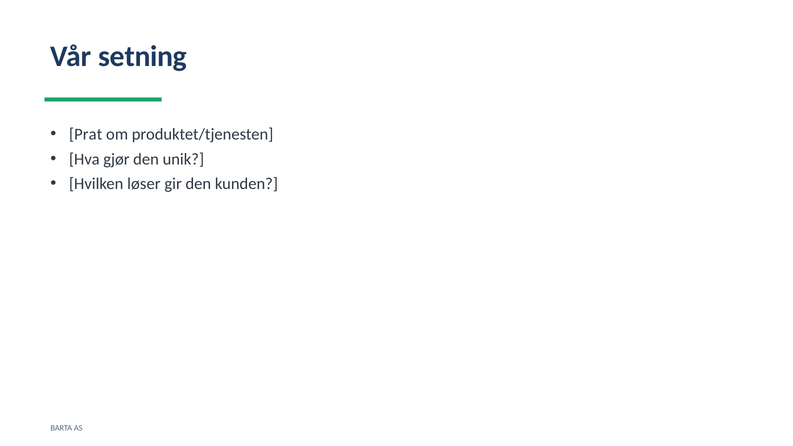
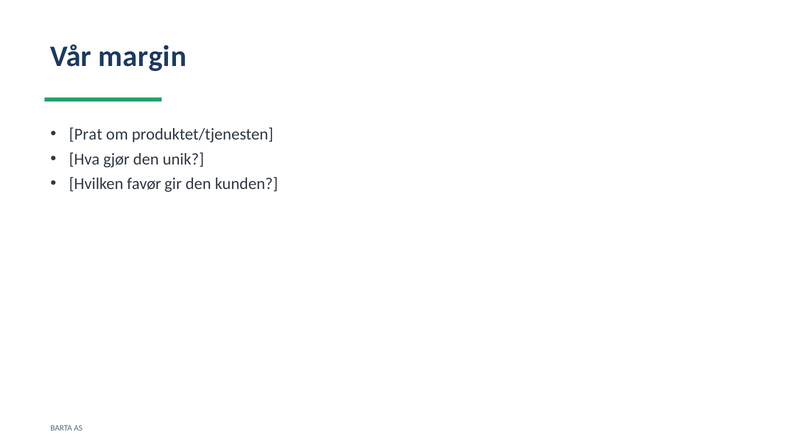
setning: setning -> margin (142, 57)
løser: løser -> favør (144, 184)
